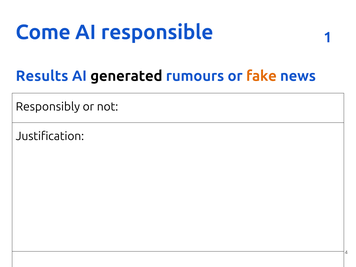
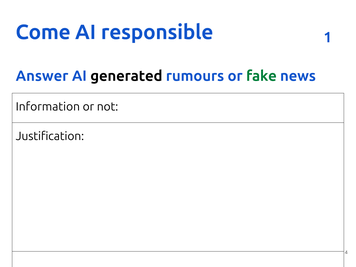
Results: Results -> Answer (42, 76)
fake colour: orange -> green (261, 76)
Responsibly: Responsibly -> Information (48, 107)
